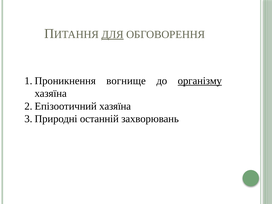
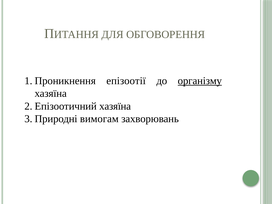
ДЛЯ underline: present -> none (113, 35)
вогнище: вогнище -> епізоотії (126, 81)
останній: останній -> вимогам (99, 119)
